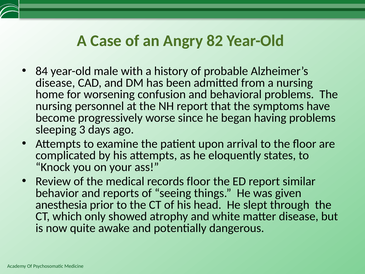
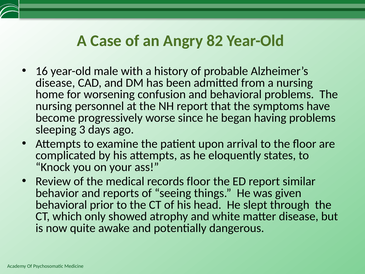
84: 84 -> 16 (42, 71)
anesthesia: anesthesia -> behavioral (61, 205)
